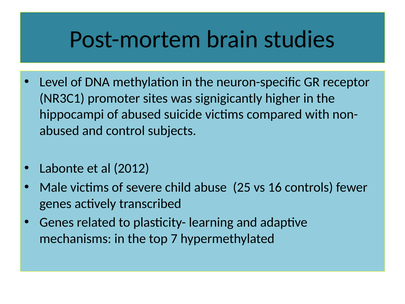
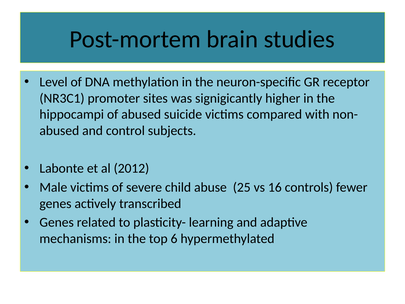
7: 7 -> 6 (174, 239)
